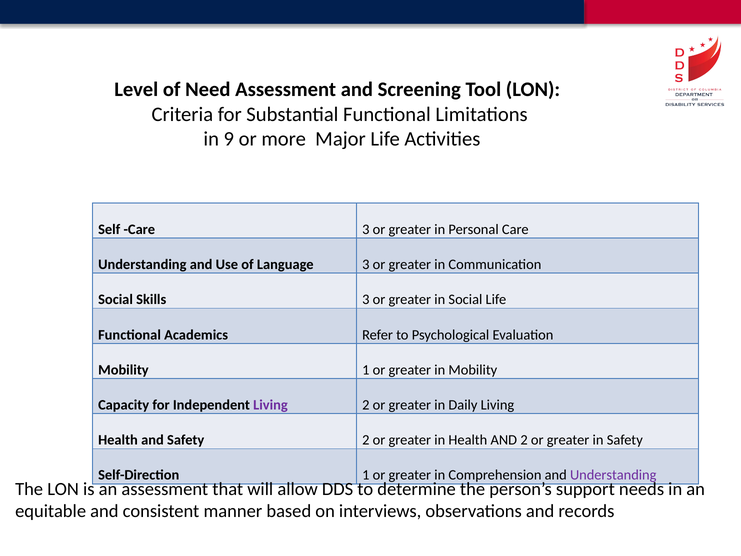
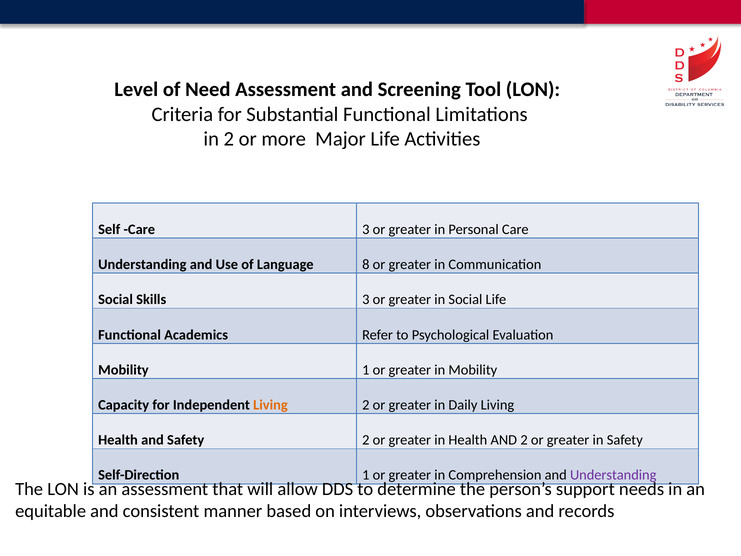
in 9: 9 -> 2 (229, 139)
Language 3: 3 -> 8 (366, 264)
Living colour: purple -> orange (270, 405)
